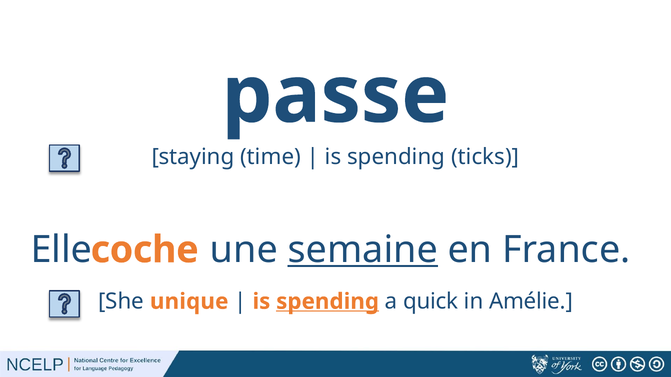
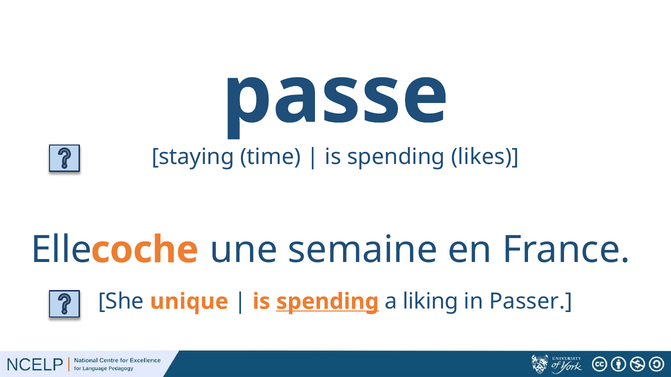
ticks: ticks -> likes (485, 157)
semaine underline: present -> none (363, 250)
quick: quick -> liking (431, 302)
Amélie: Amélie -> Passer (531, 302)
